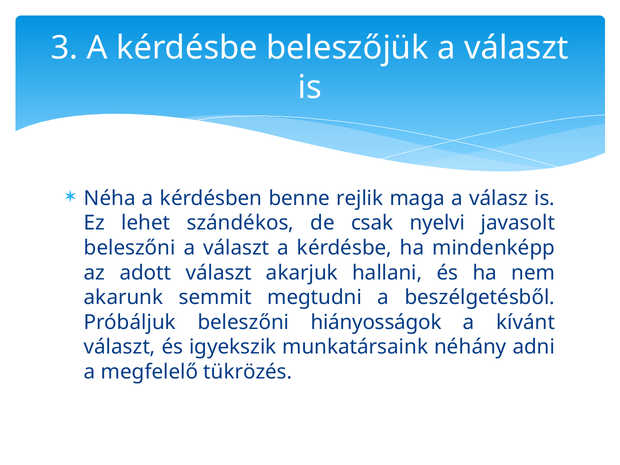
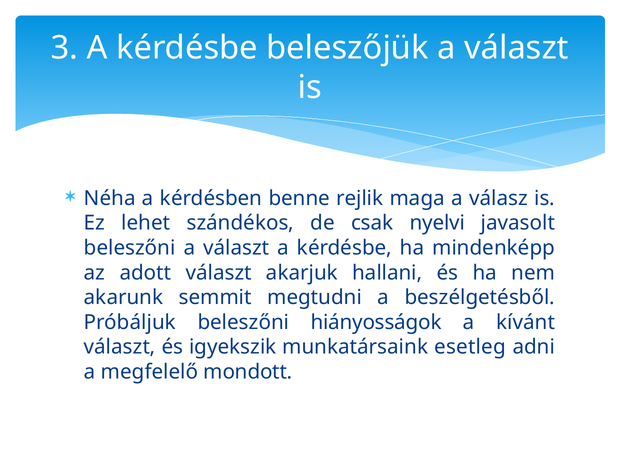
néhány: néhány -> esetleg (470, 347)
tükrözés: tükrözés -> mondott (248, 372)
